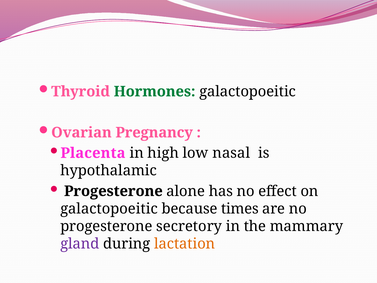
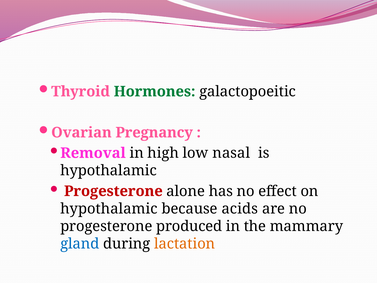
Placenta: Placenta -> Removal (93, 153)
Progesterone colour: black -> red (113, 191)
galactopoeitic: galactopoeitic -> hypothalamic (109, 209)
times: times -> acids (240, 209)
secretory: secretory -> produced (189, 226)
gland colour: purple -> blue (80, 244)
